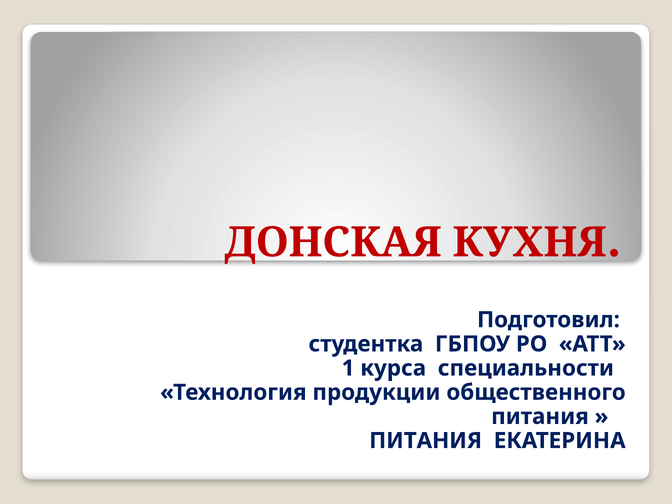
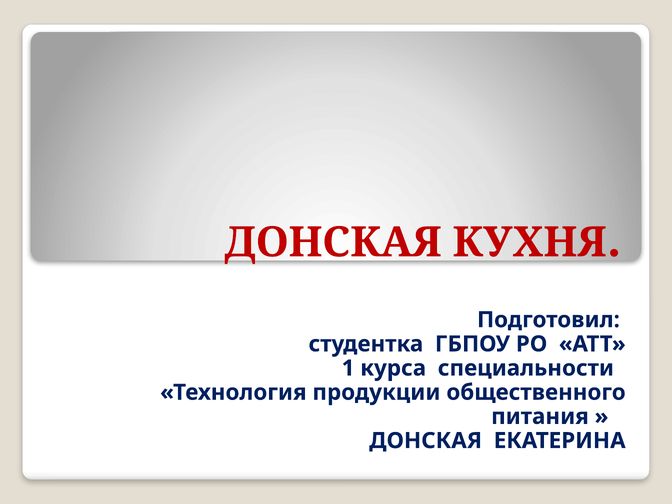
ПИТАНИЯ: ПИТАНИЯ -> ДОНСКАЯ (426, 441)
